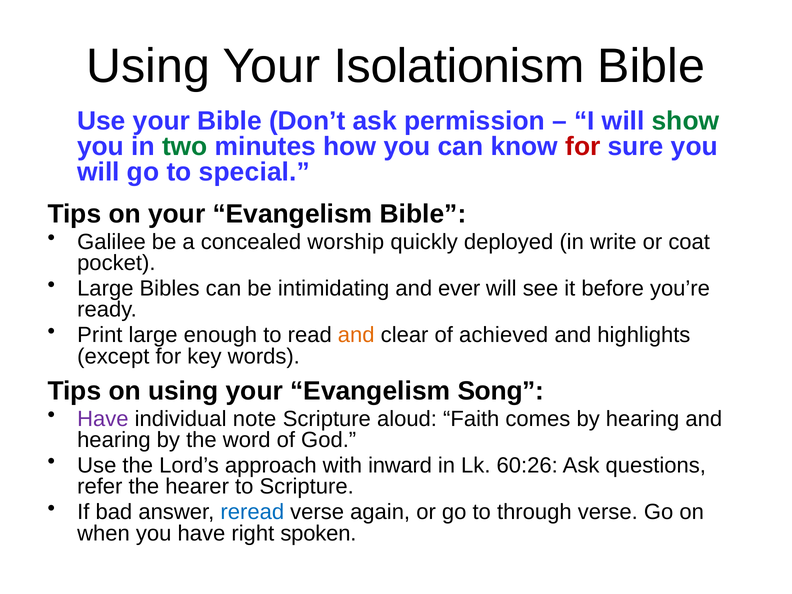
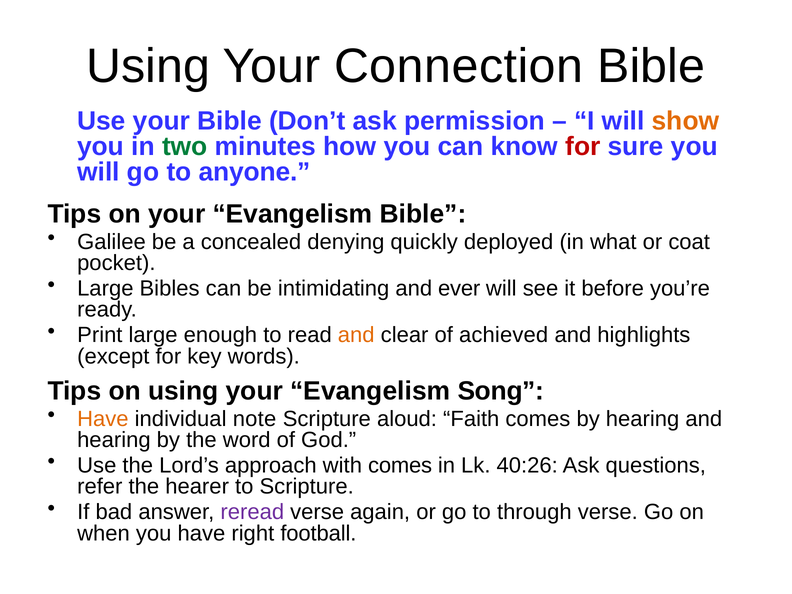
Isolationism: Isolationism -> Connection (459, 66)
show colour: green -> orange (686, 121)
special: special -> anyone (255, 172)
worship: worship -> denying (346, 242)
write: write -> what (613, 242)
Have colour: purple -> orange (103, 419)
with inward: inward -> comes (400, 465)
60:26: 60:26 -> 40:26 (527, 465)
reread colour: blue -> purple (252, 512)
spoken: spoken -> football (318, 533)
